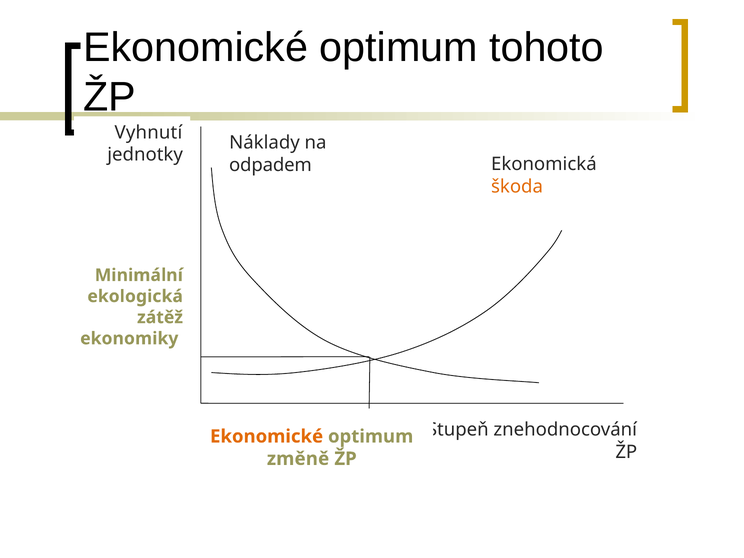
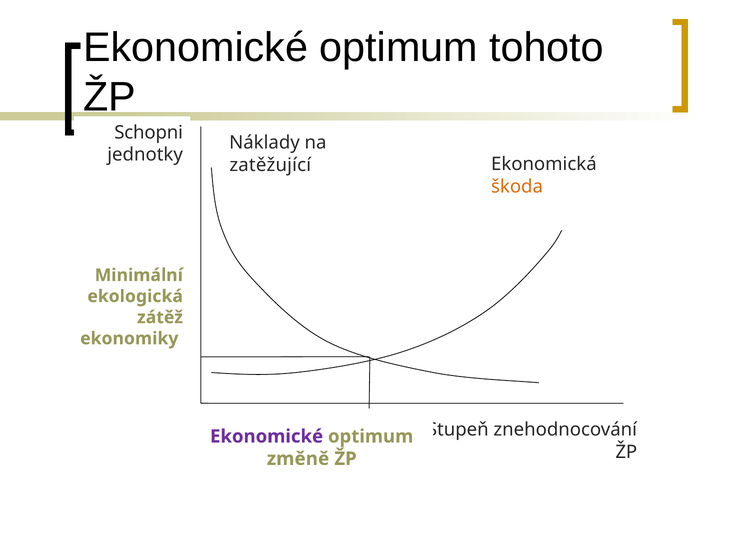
Vyhnutí: Vyhnutí -> Schopni (149, 132)
odpadem: odpadem -> zatěžující (270, 165)
Ekonomické colour: orange -> purple (267, 436)
